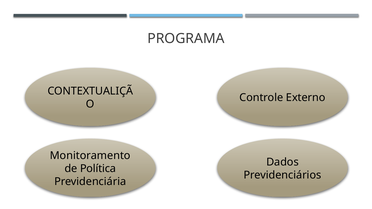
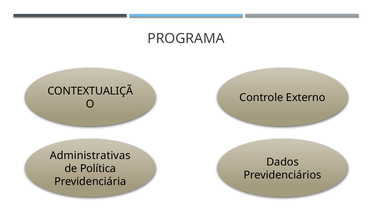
Monitoramento: Monitoramento -> Administrativas (90, 156)
